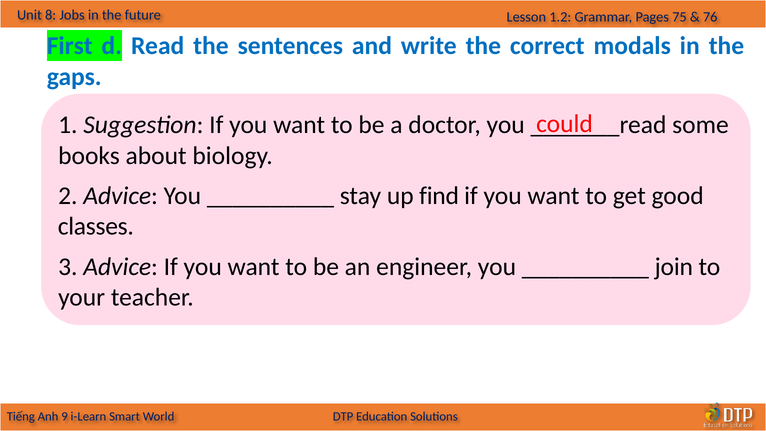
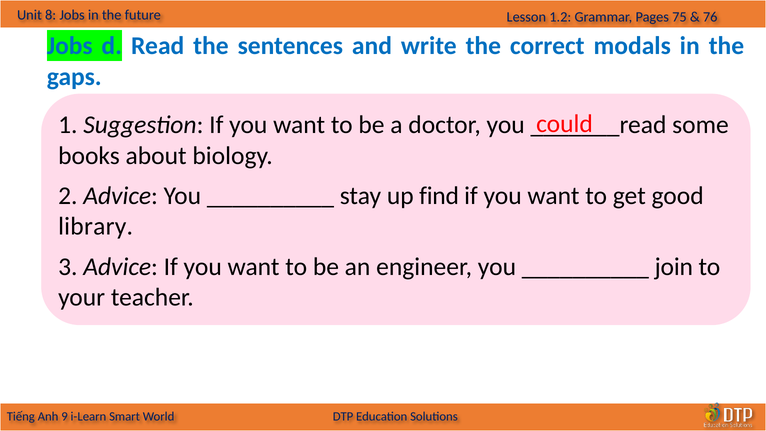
First: First -> Jobs (70, 46)
classes: classes -> library (96, 226)
